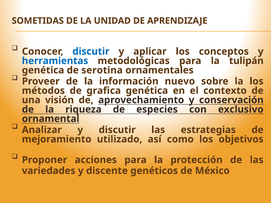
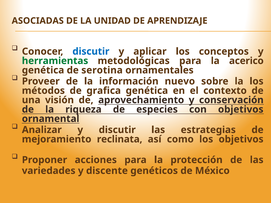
SOMETIDAS: SOMETIDAS -> ASOCIADAS (38, 21)
herramientas colour: blue -> green (55, 61)
tulipán: tulipán -> acerico (246, 61)
con exclusivo: exclusivo -> objetivos (241, 110)
utilizado: utilizado -> reclinata (120, 139)
